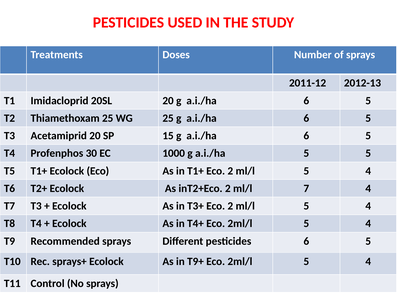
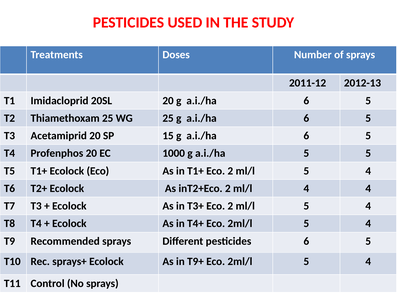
Profenphos 30: 30 -> 20 (91, 153)
ml/l 7: 7 -> 4 (306, 188)
